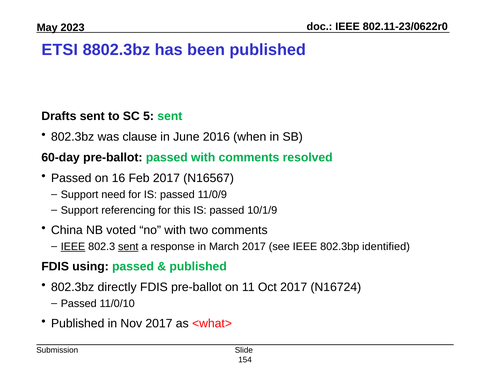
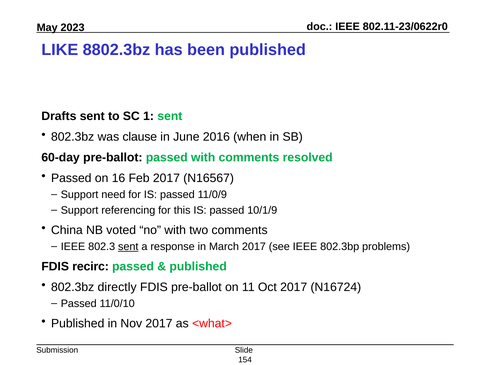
ETSI: ETSI -> LIKE (60, 50)
5: 5 -> 1 (149, 116)
IEEE underline: present -> none (73, 246)
identified: identified -> problems (386, 246)
using: using -> recirc (91, 266)
